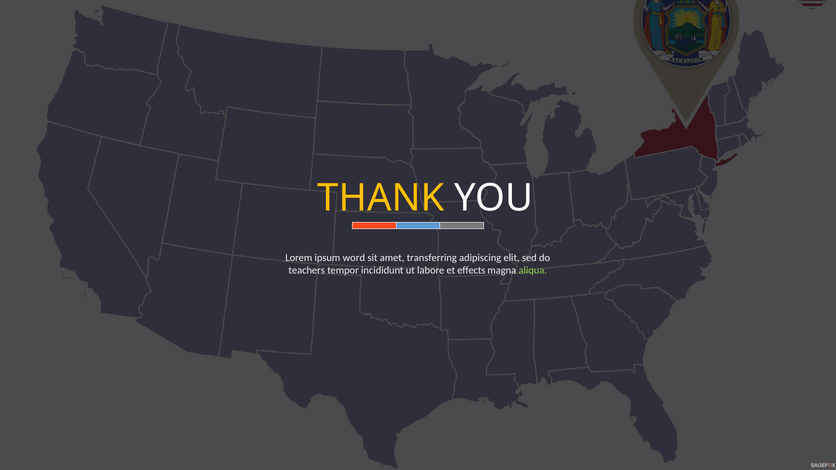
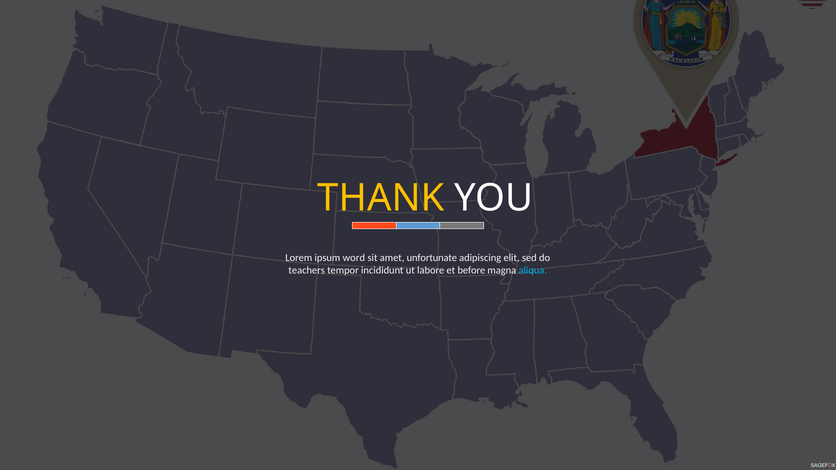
transferring: transferring -> unfortunate (432, 258)
effects: effects -> before (471, 271)
aliqua colour: light green -> light blue (533, 271)
